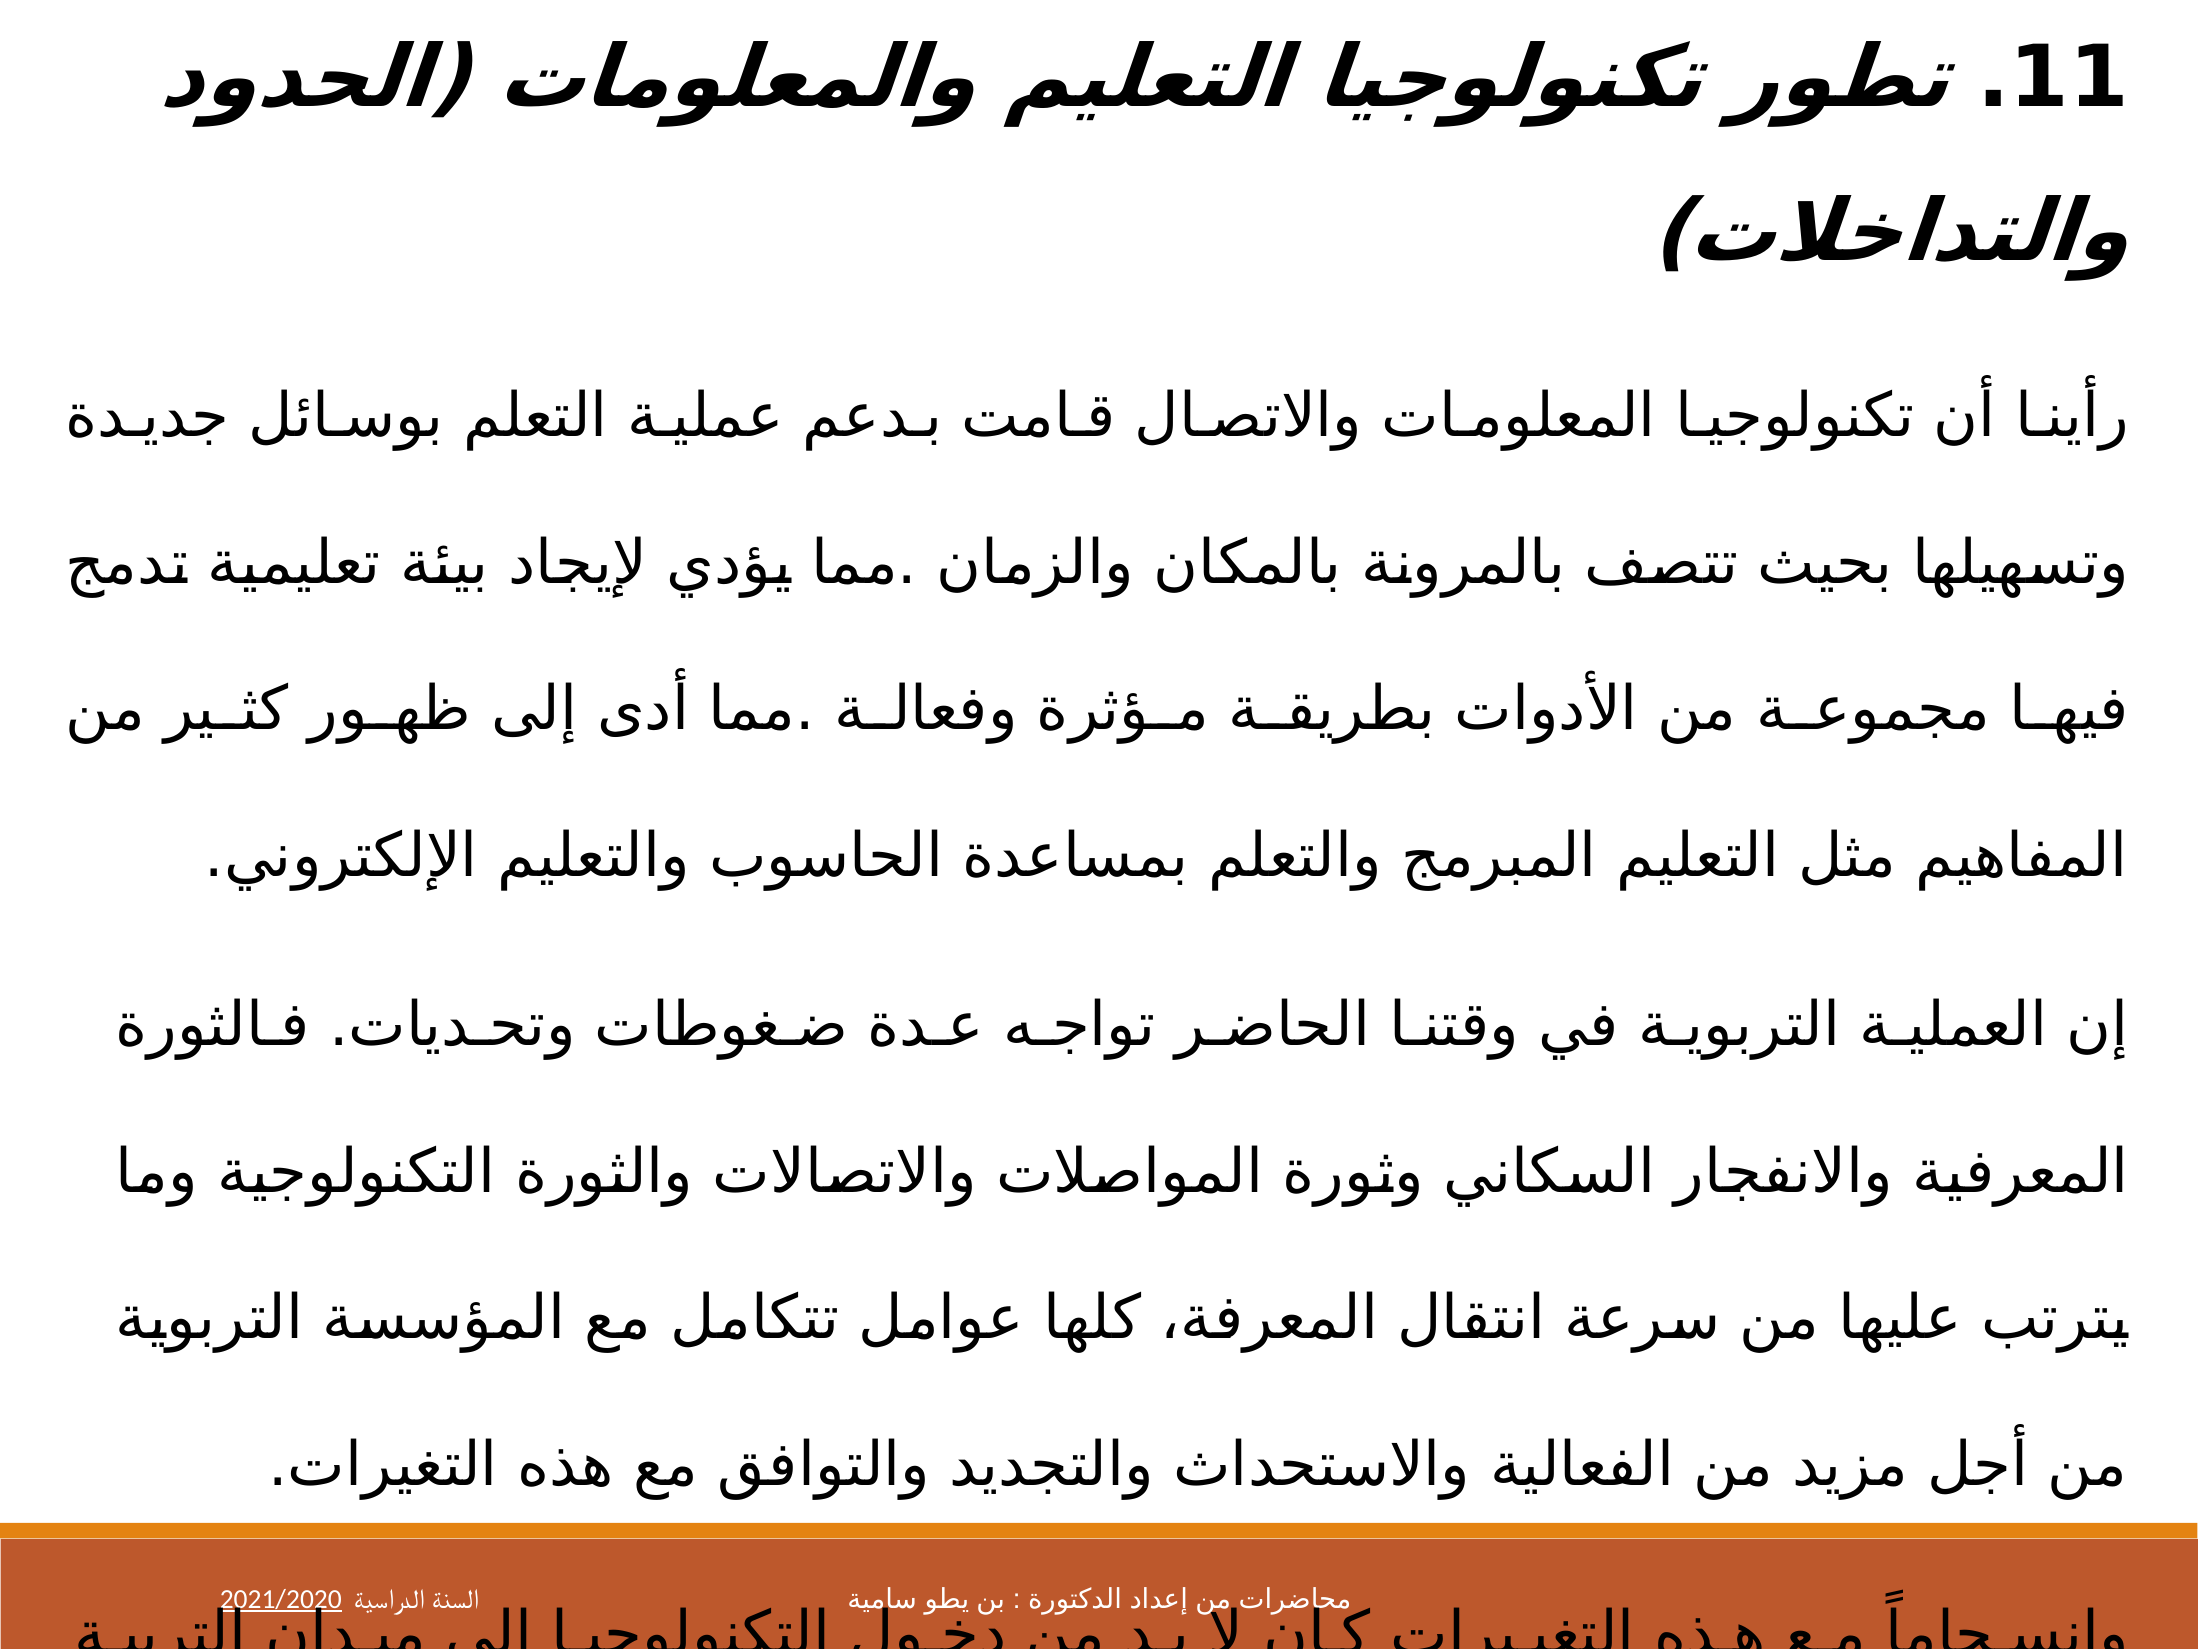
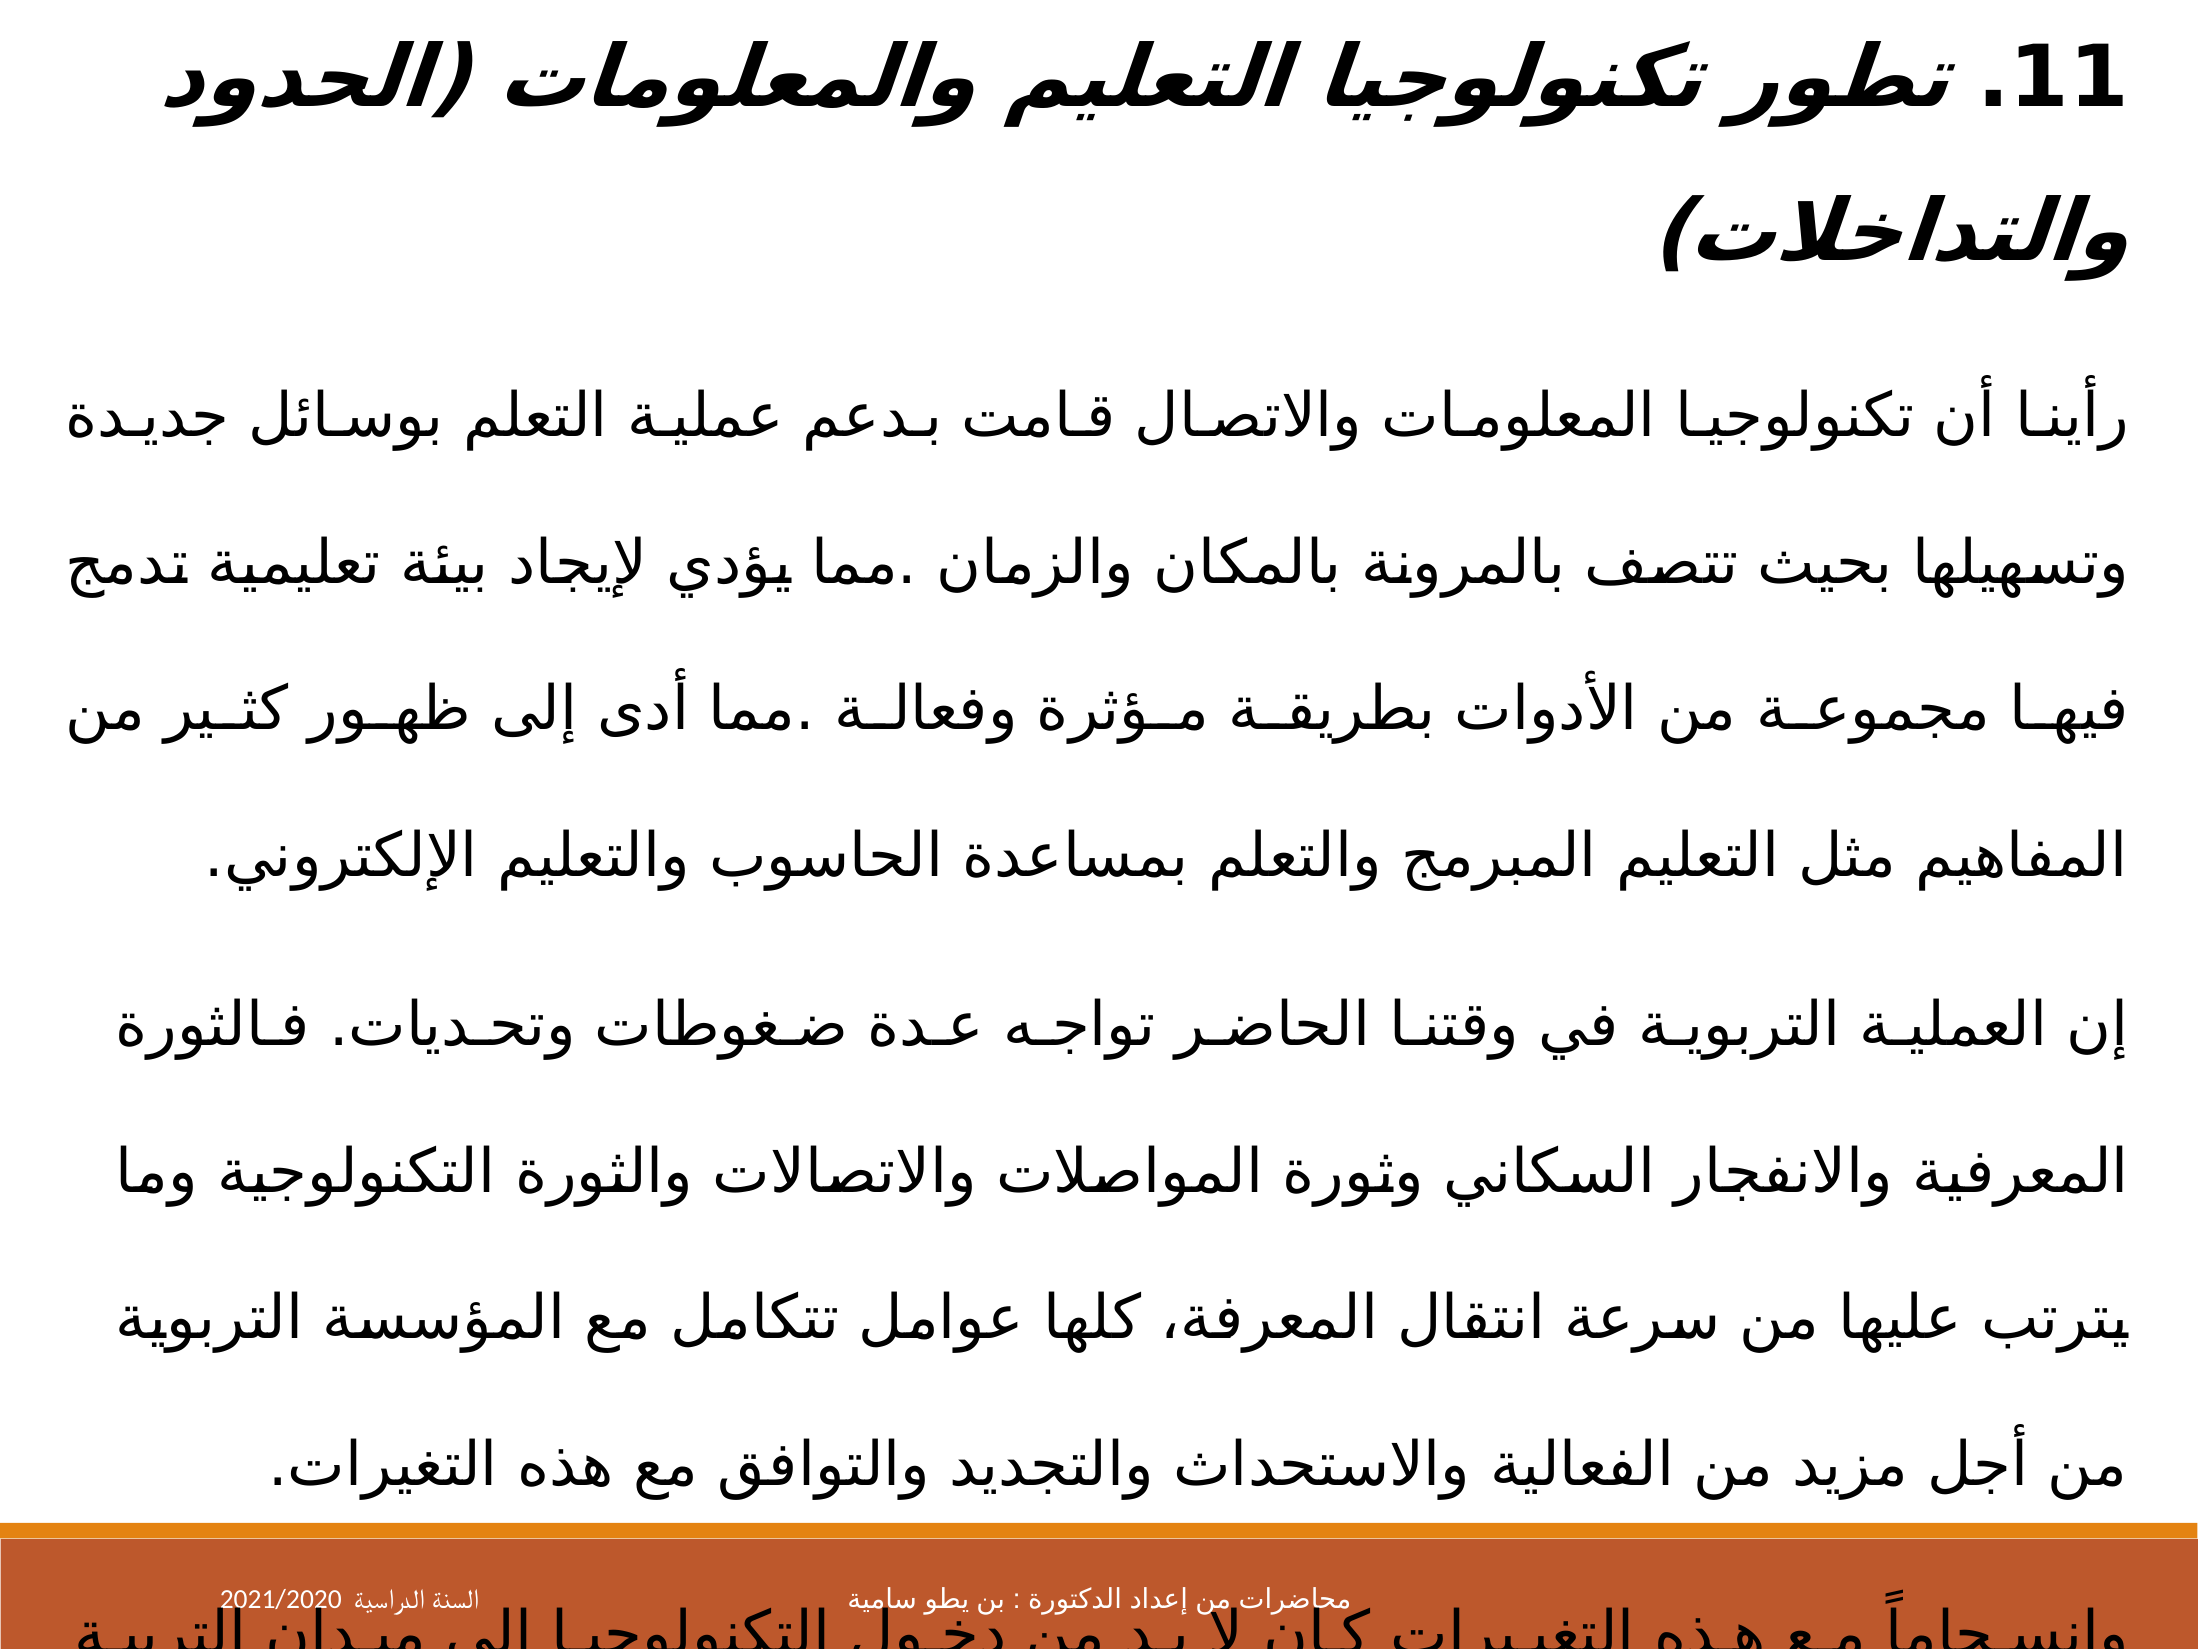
2021/2020 underline: present -> none (281, 1598)
